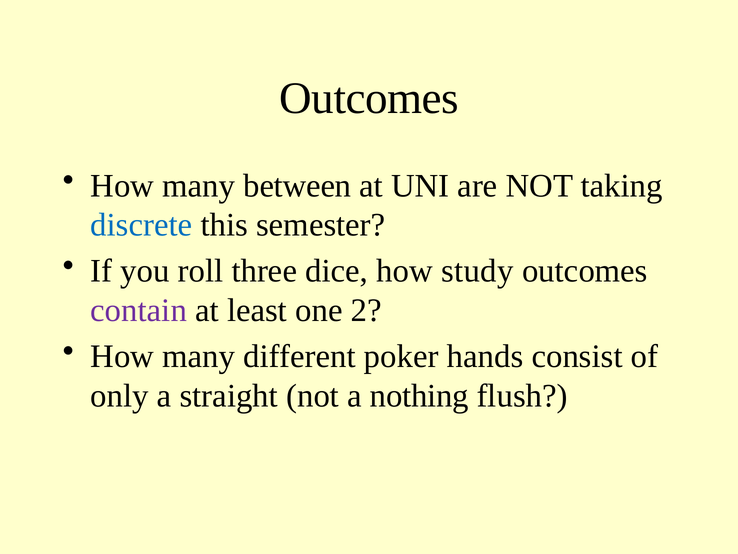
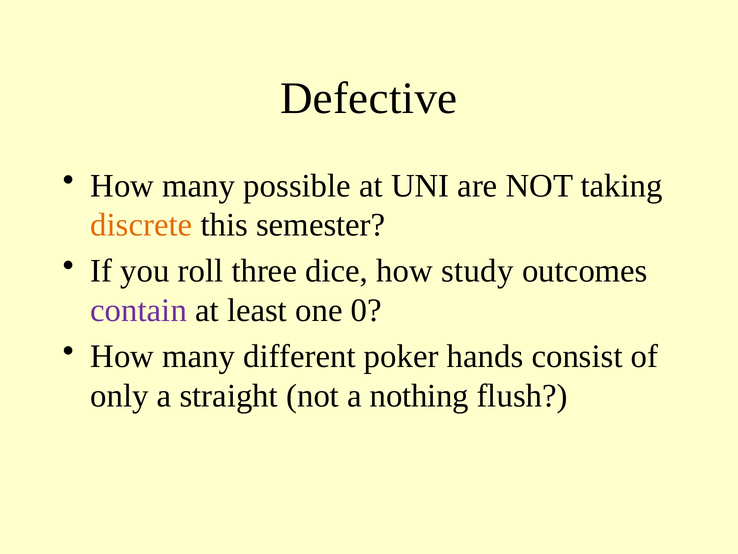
Outcomes: Outcomes -> Defective (369, 98)
between: between -> possible (297, 186)
discrete colour: blue -> orange (141, 225)
2: 2 -> 0 (366, 310)
